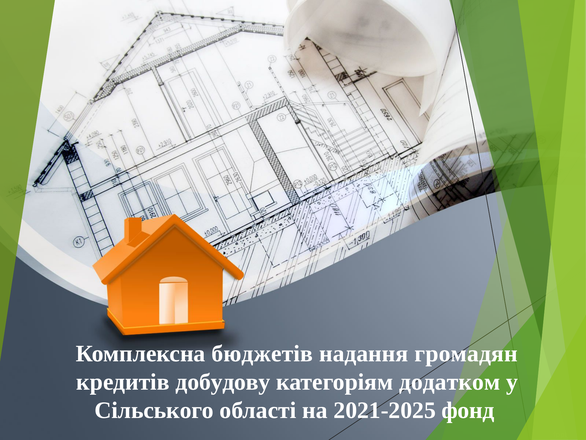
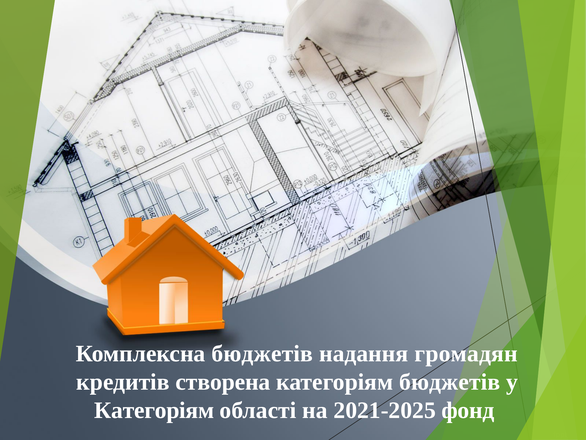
добудову: добудову -> створена (223, 382)
категоріям додатком: додатком -> бюджетів (450, 382)
Сільського: Сільського -> Категоріям (154, 410)
